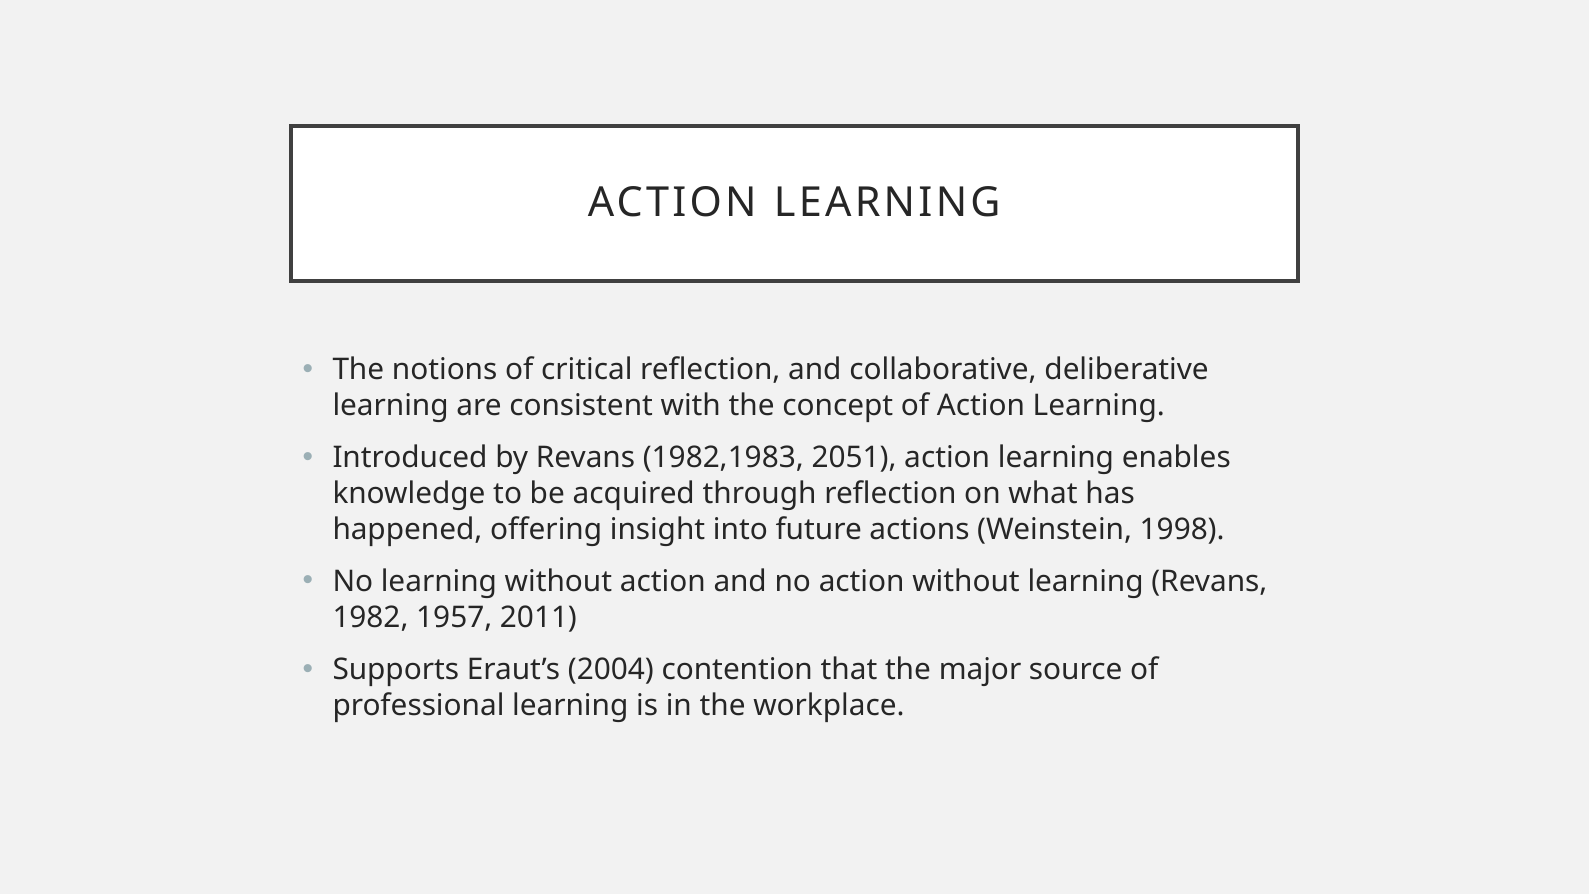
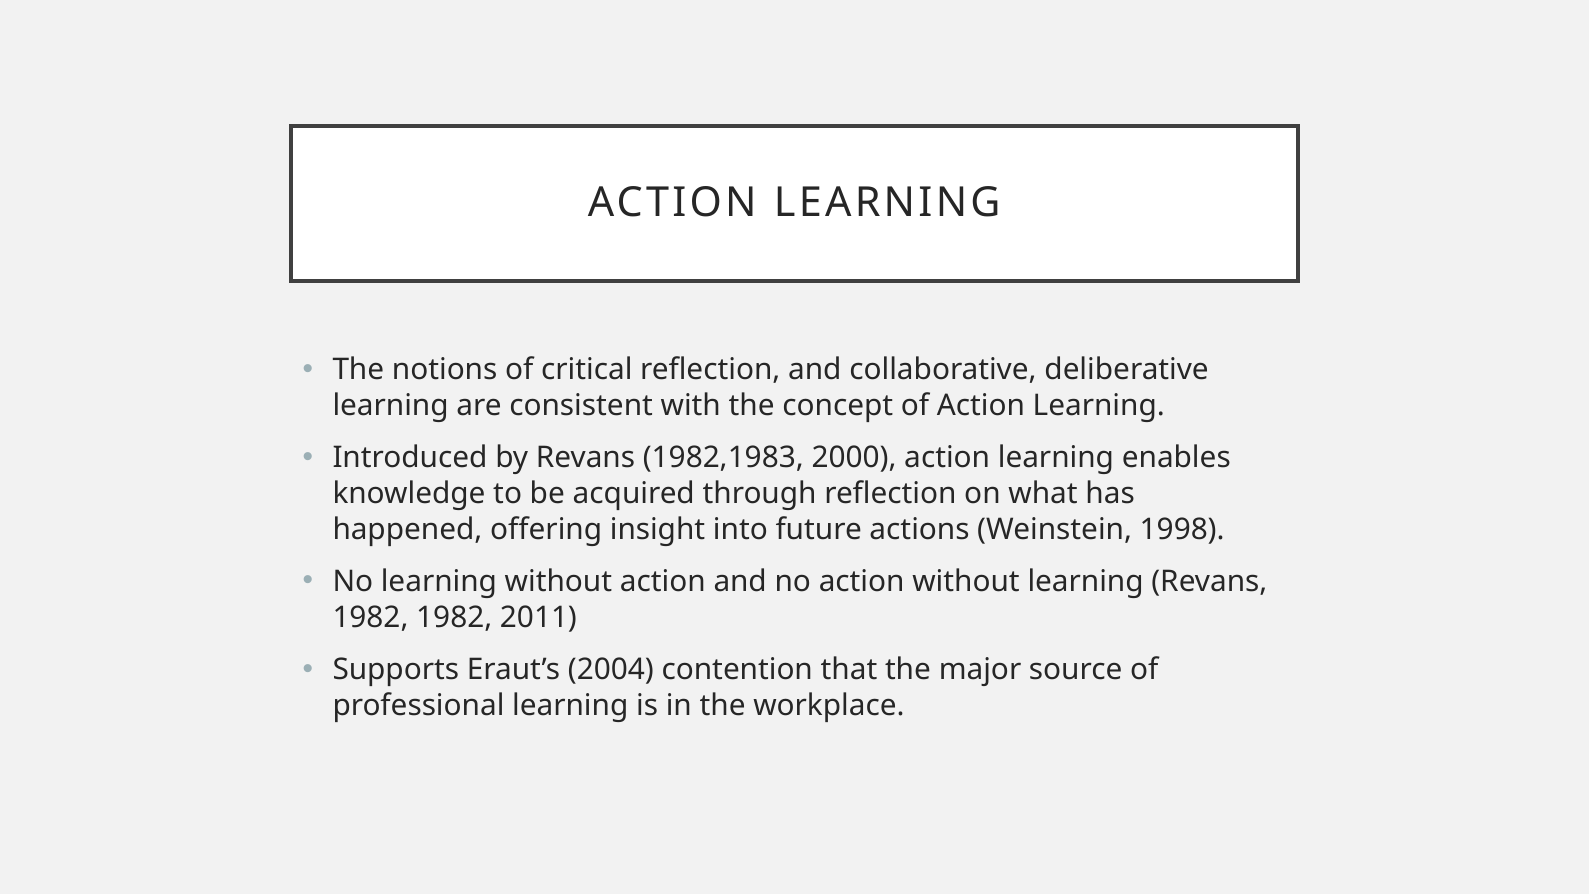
2051: 2051 -> 2000 (854, 458)
1982 1957: 1957 -> 1982 (454, 617)
